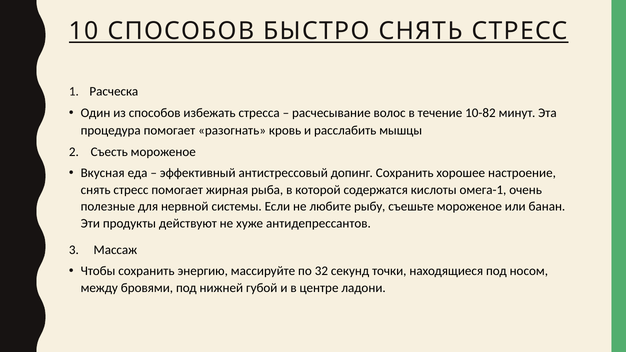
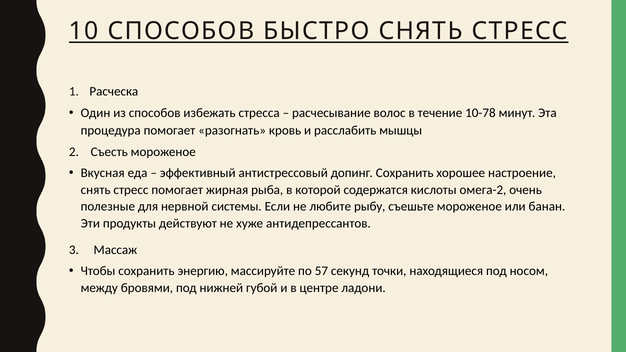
10-82: 10-82 -> 10-78 (480, 113)
омега-1: омега-1 -> омега-2 (483, 190)
32: 32 -> 57 (321, 271)
